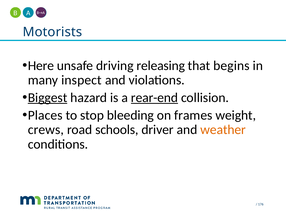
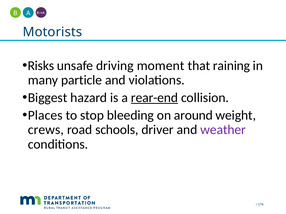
Here: Here -> Risks (41, 66)
releasing: releasing -> moment (161, 66)
begins: begins -> raining (232, 66)
inspect: inspect -> particle (82, 80)
Biggest underline: present -> none (48, 98)
frames: frames -> around (193, 115)
weather colour: orange -> purple (223, 130)
